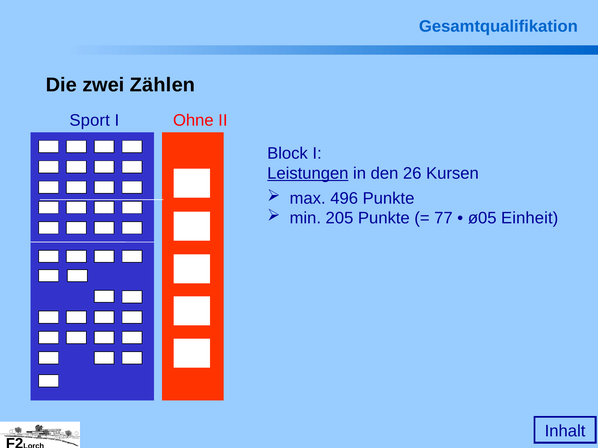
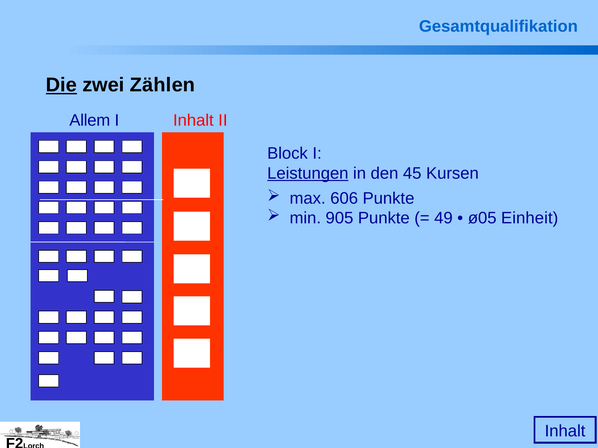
Die underline: none -> present (61, 85)
Sport: Sport -> Allem (90, 121)
Ohne: Ohne -> Inhalt (193, 121)
26: 26 -> 45 (412, 173)
496: 496 -> 606 (344, 198)
205: 205 -> 905 (339, 218)
77: 77 -> 49 (443, 218)
